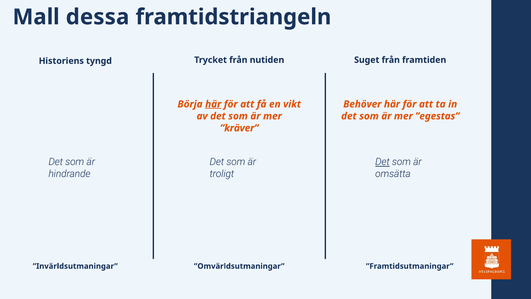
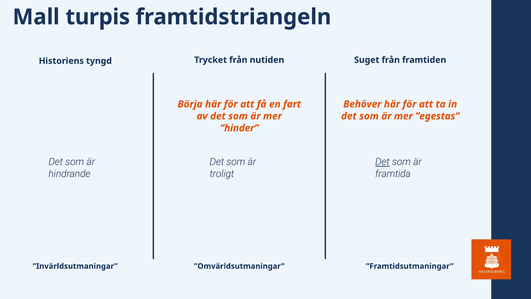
dessa: dessa -> turpis (98, 17)
här underline: present -> none (213, 104)
vikt: vikt -> fart (292, 104)
”kräver: ”kräver -> ”hinder (239, 128)
omsätta: omsätta -> framtida (393, 174)
